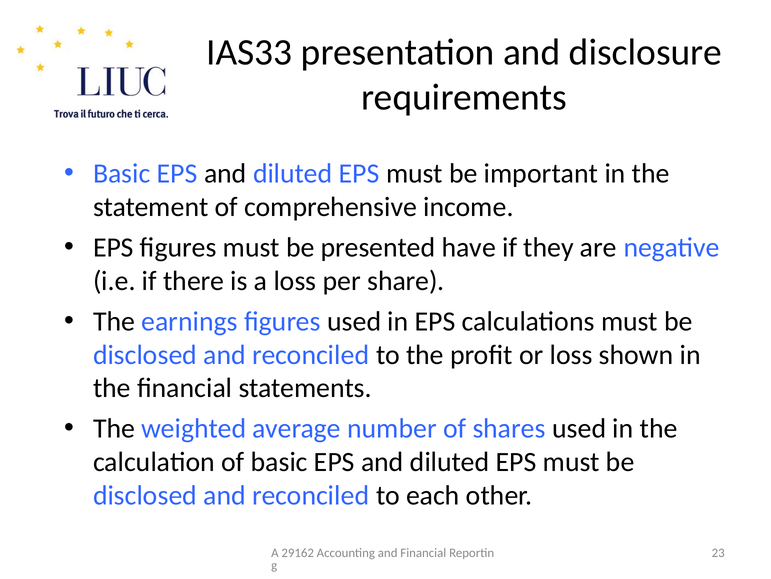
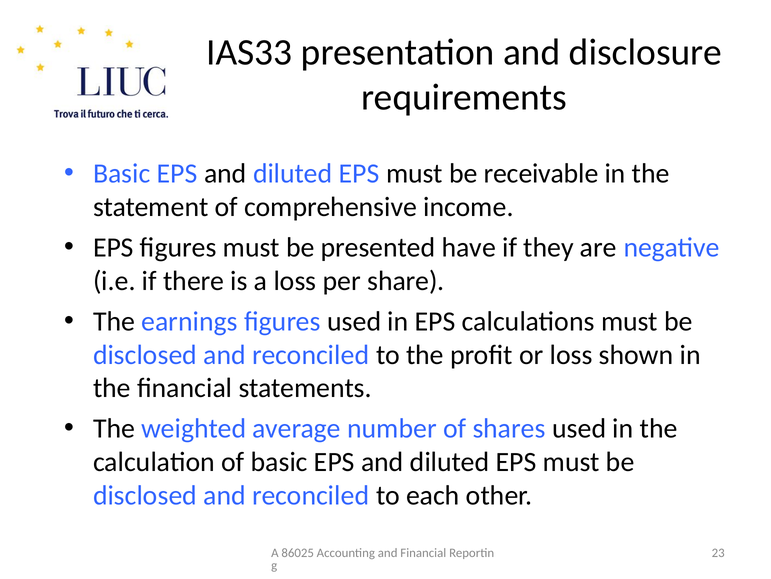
important: important -> receivable (541, 174)
29162: 29162 -> 86025 (298, 552)
